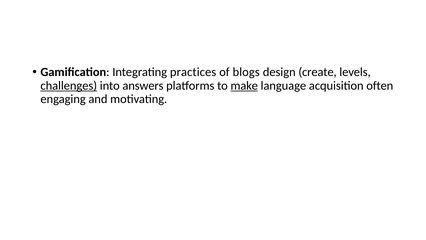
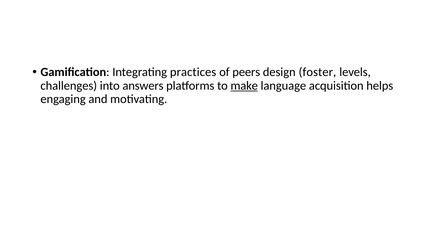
blogs: blogs -> peers (246, 72)
create: create -> foster (317, 72)
challenges underline: present -> none (69, 85)
often: often -> helps (380, 85)
